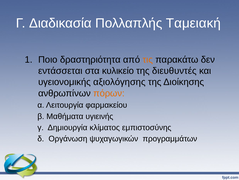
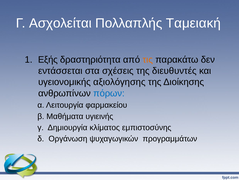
Διαδικασία: Διαδικασία -> Ασχολείται (60, 23)
Ποιο: Ποιο -> Εξής (48, 59)
κυλικείο: κυλικείο -> σχέσεις (118, 71)
πόρων colour: orange -> blue (109, 93)
